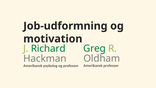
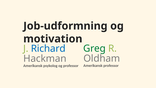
Richard colour: green -> blue (48, 48)
